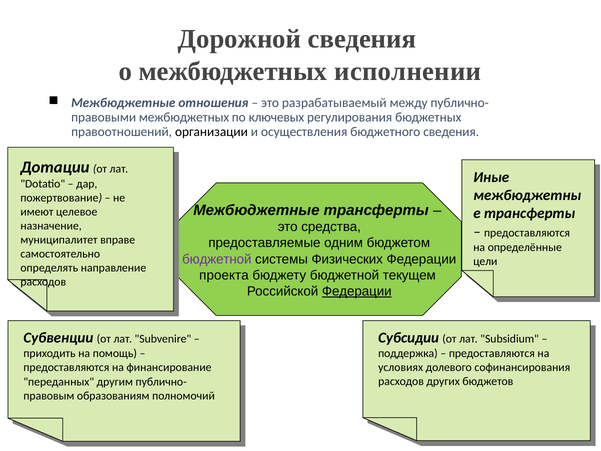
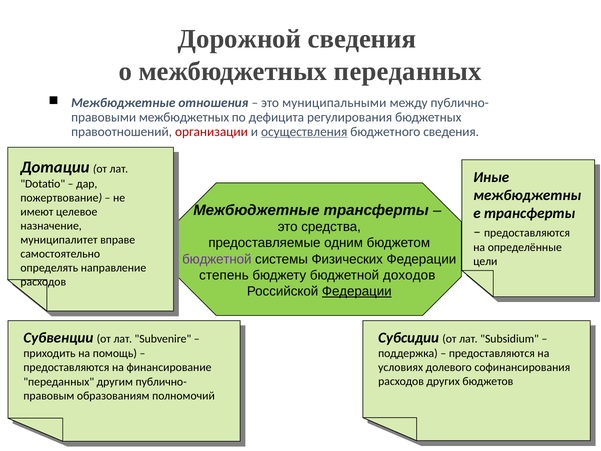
межбюджетных исполнении: исполнении -> переданных (408, 71)
разрабатываемый: разрабатываемый -> муниципальными (334, 103)
ключевых: ключевых -> дефицита (276, 117)
организации colour: black -> red (211, 132)
осуществления underline: none -> present (304, 132)
проекта: проекта -> степень (224, 275)
текущем: текущем -> доходов (409, 275)
